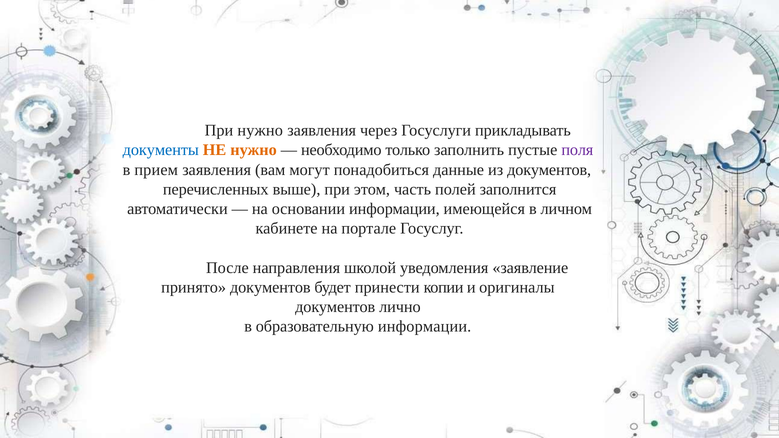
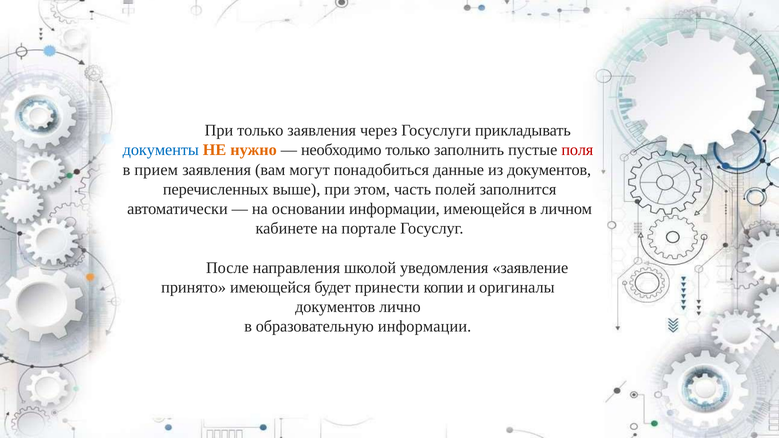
При нужно: нужно -> только (260, 130)
поля colour: purple -> red (577, 150)
принято документов: документов -> имеющейся (270, 288)
